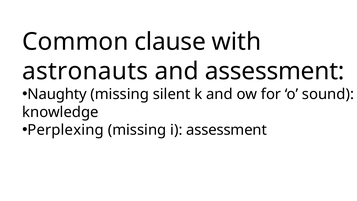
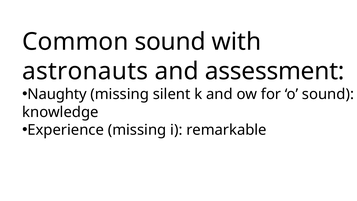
Common clause: clause -> sound (170, 42)
Perplexing: Perplexing -> Experience (66, 130)
i assessment: assessment -> remarkable (226, 130)
